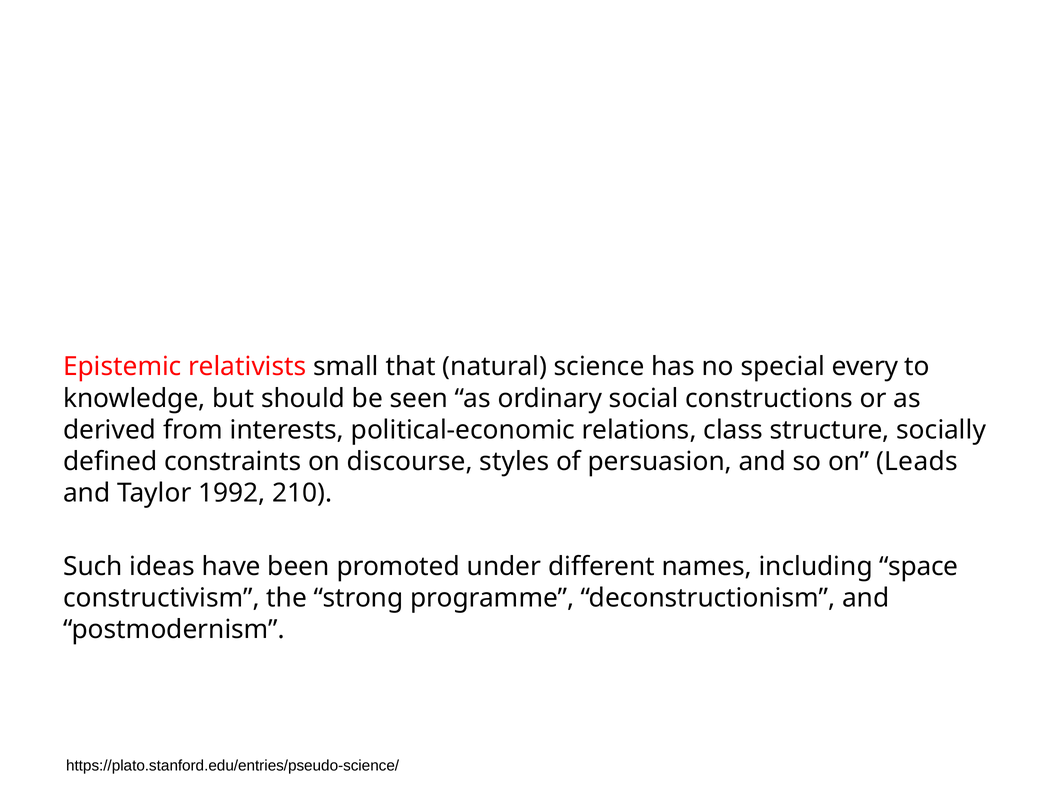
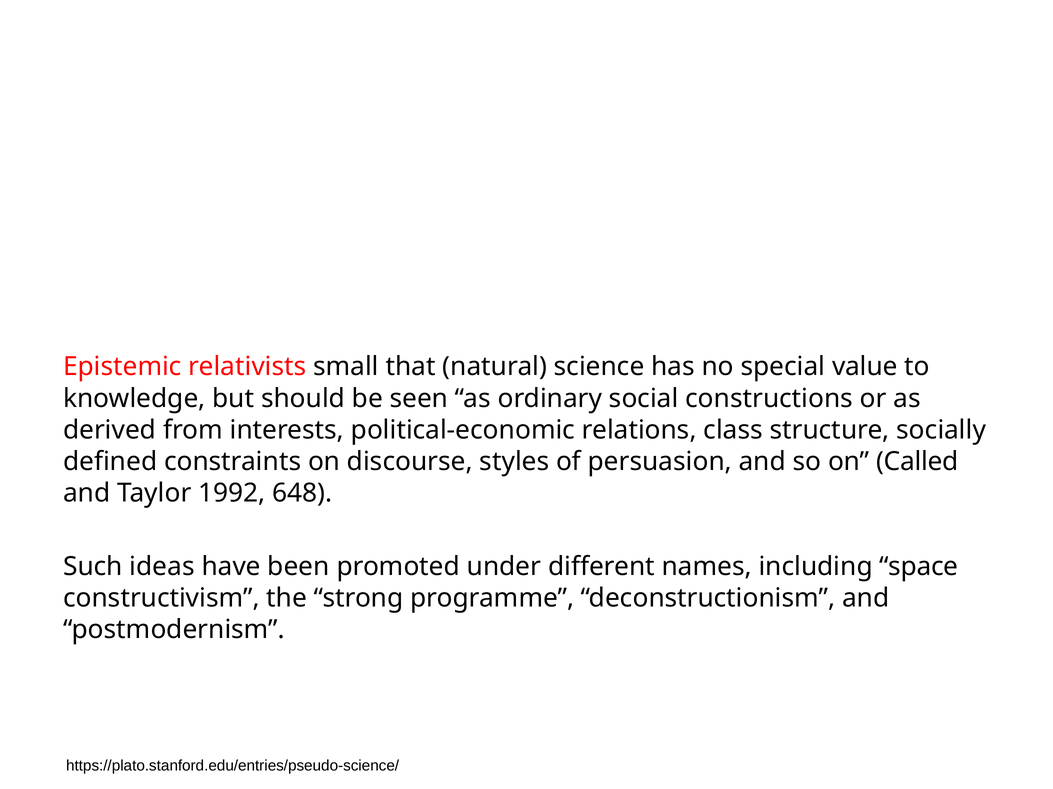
every: every -> value (865, 367)
Leads: Leads -> Called (917, 462)
210: 210 -> 648 (302, 494)
